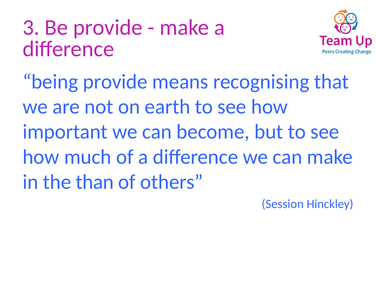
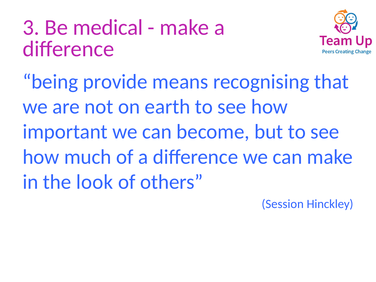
Be provide: provide -> medical (108, 27)
than: than -> look (95, 182)
